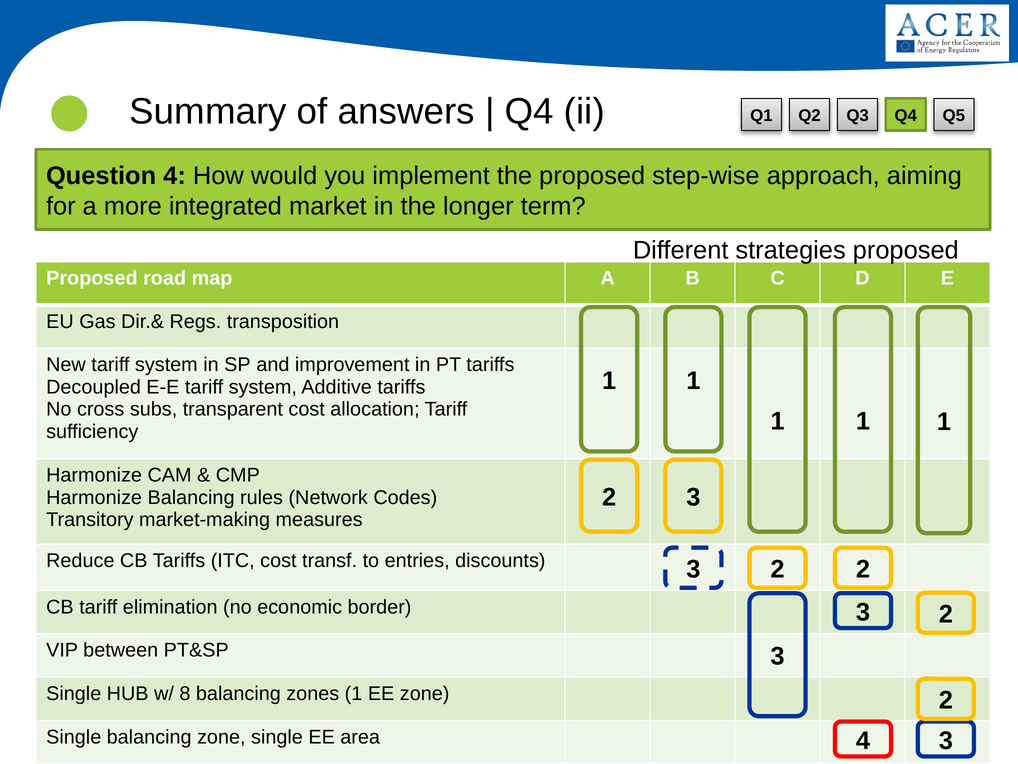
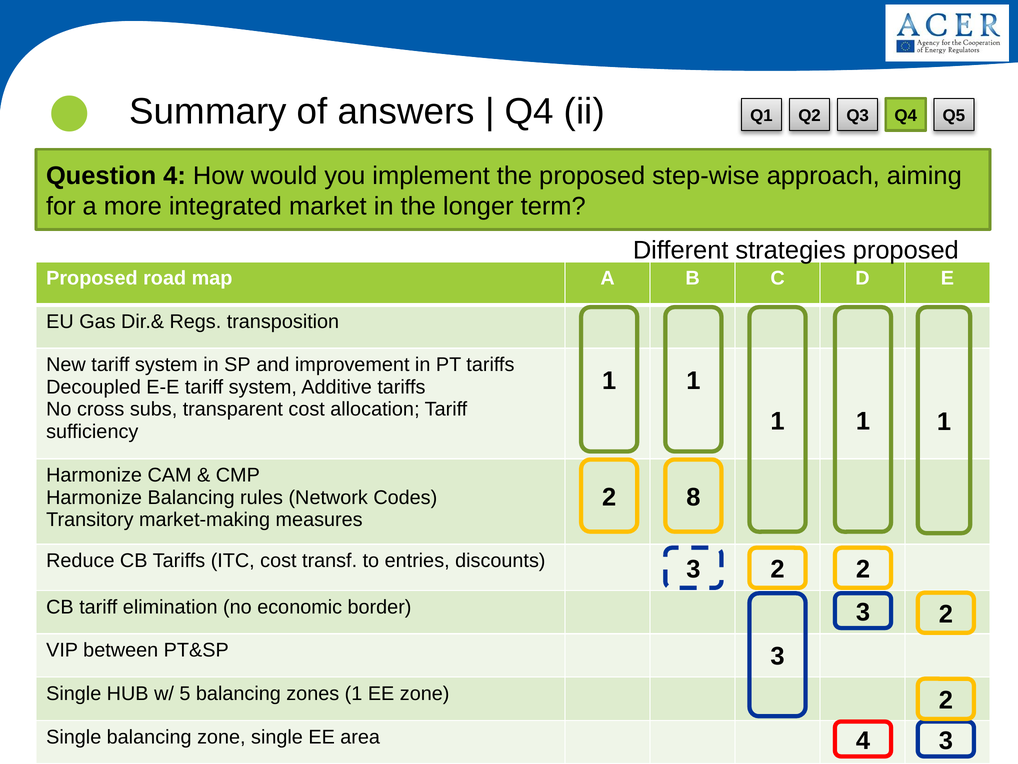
3: 3 -> 8 (693, 497)
8: 8 -> 5 (185, 693)
